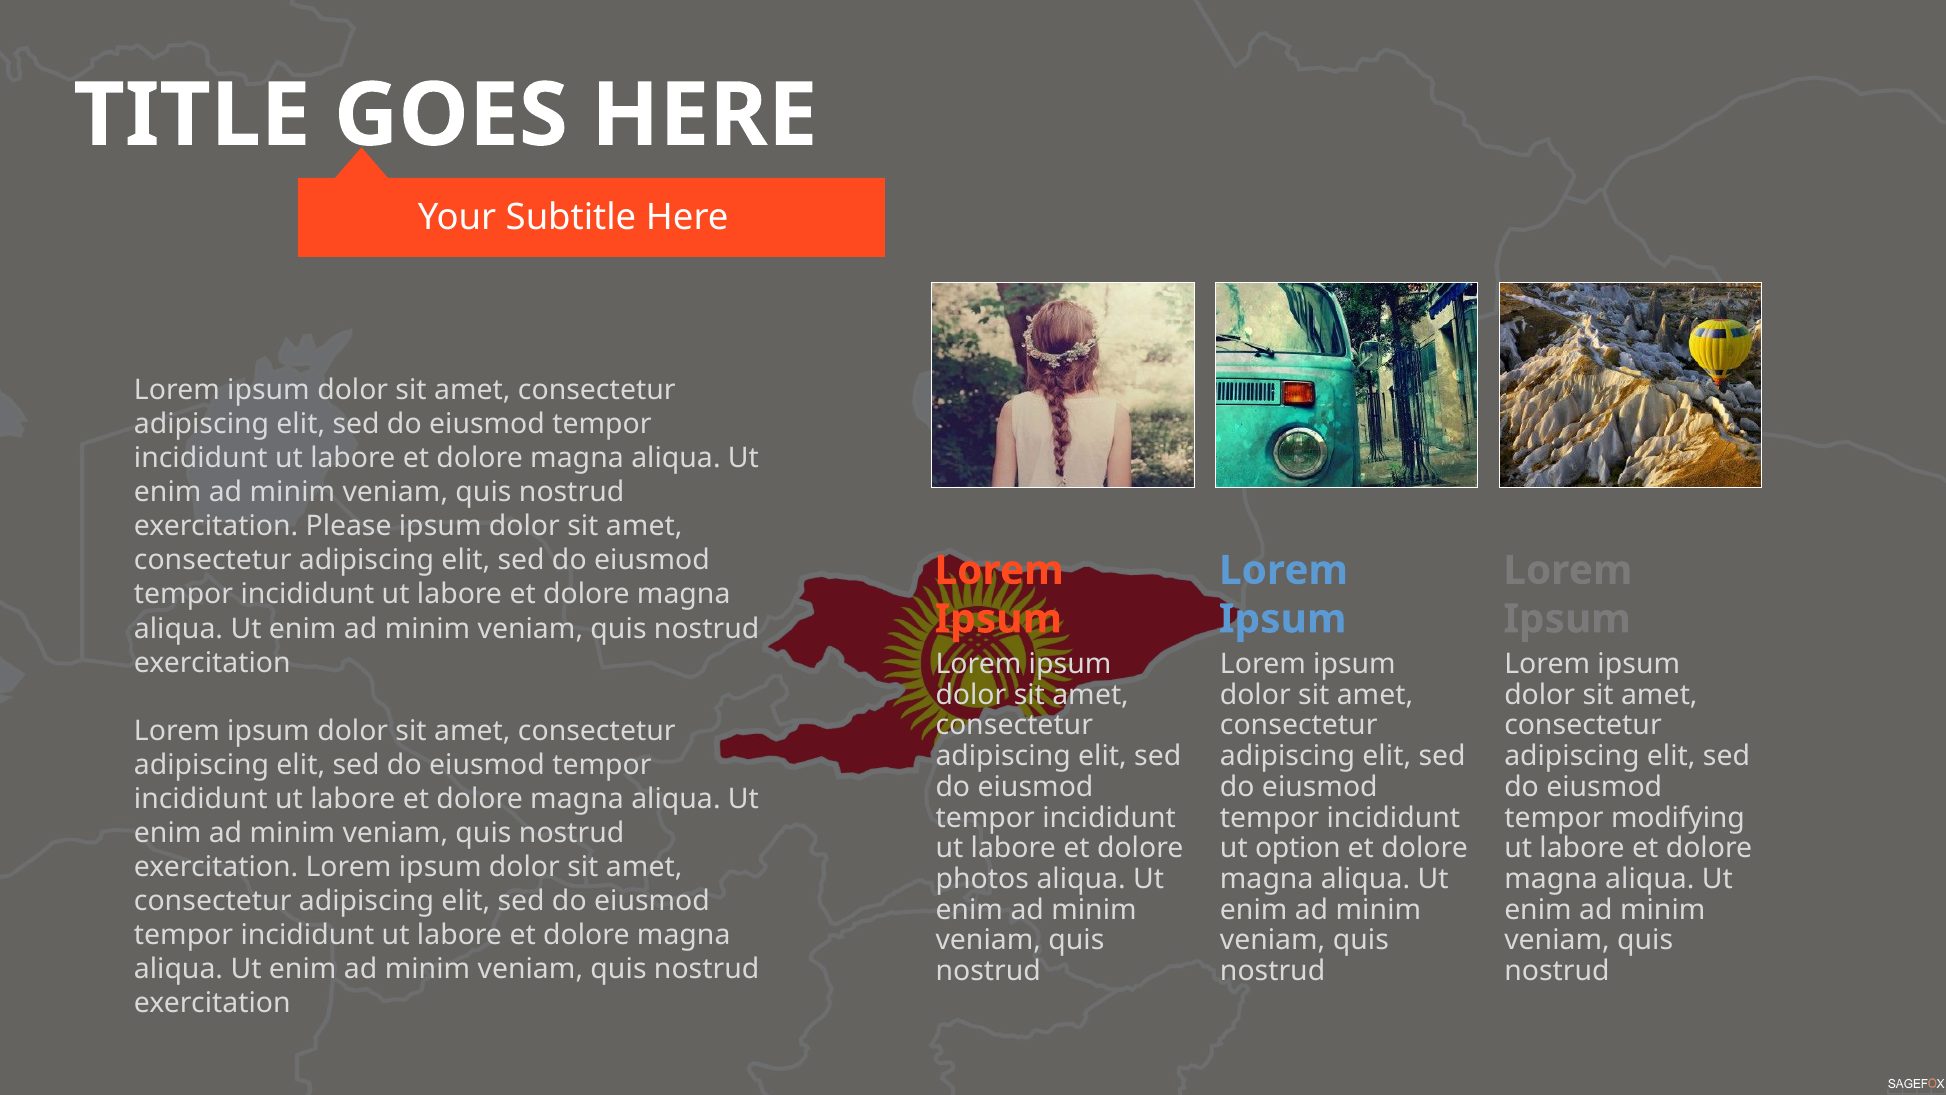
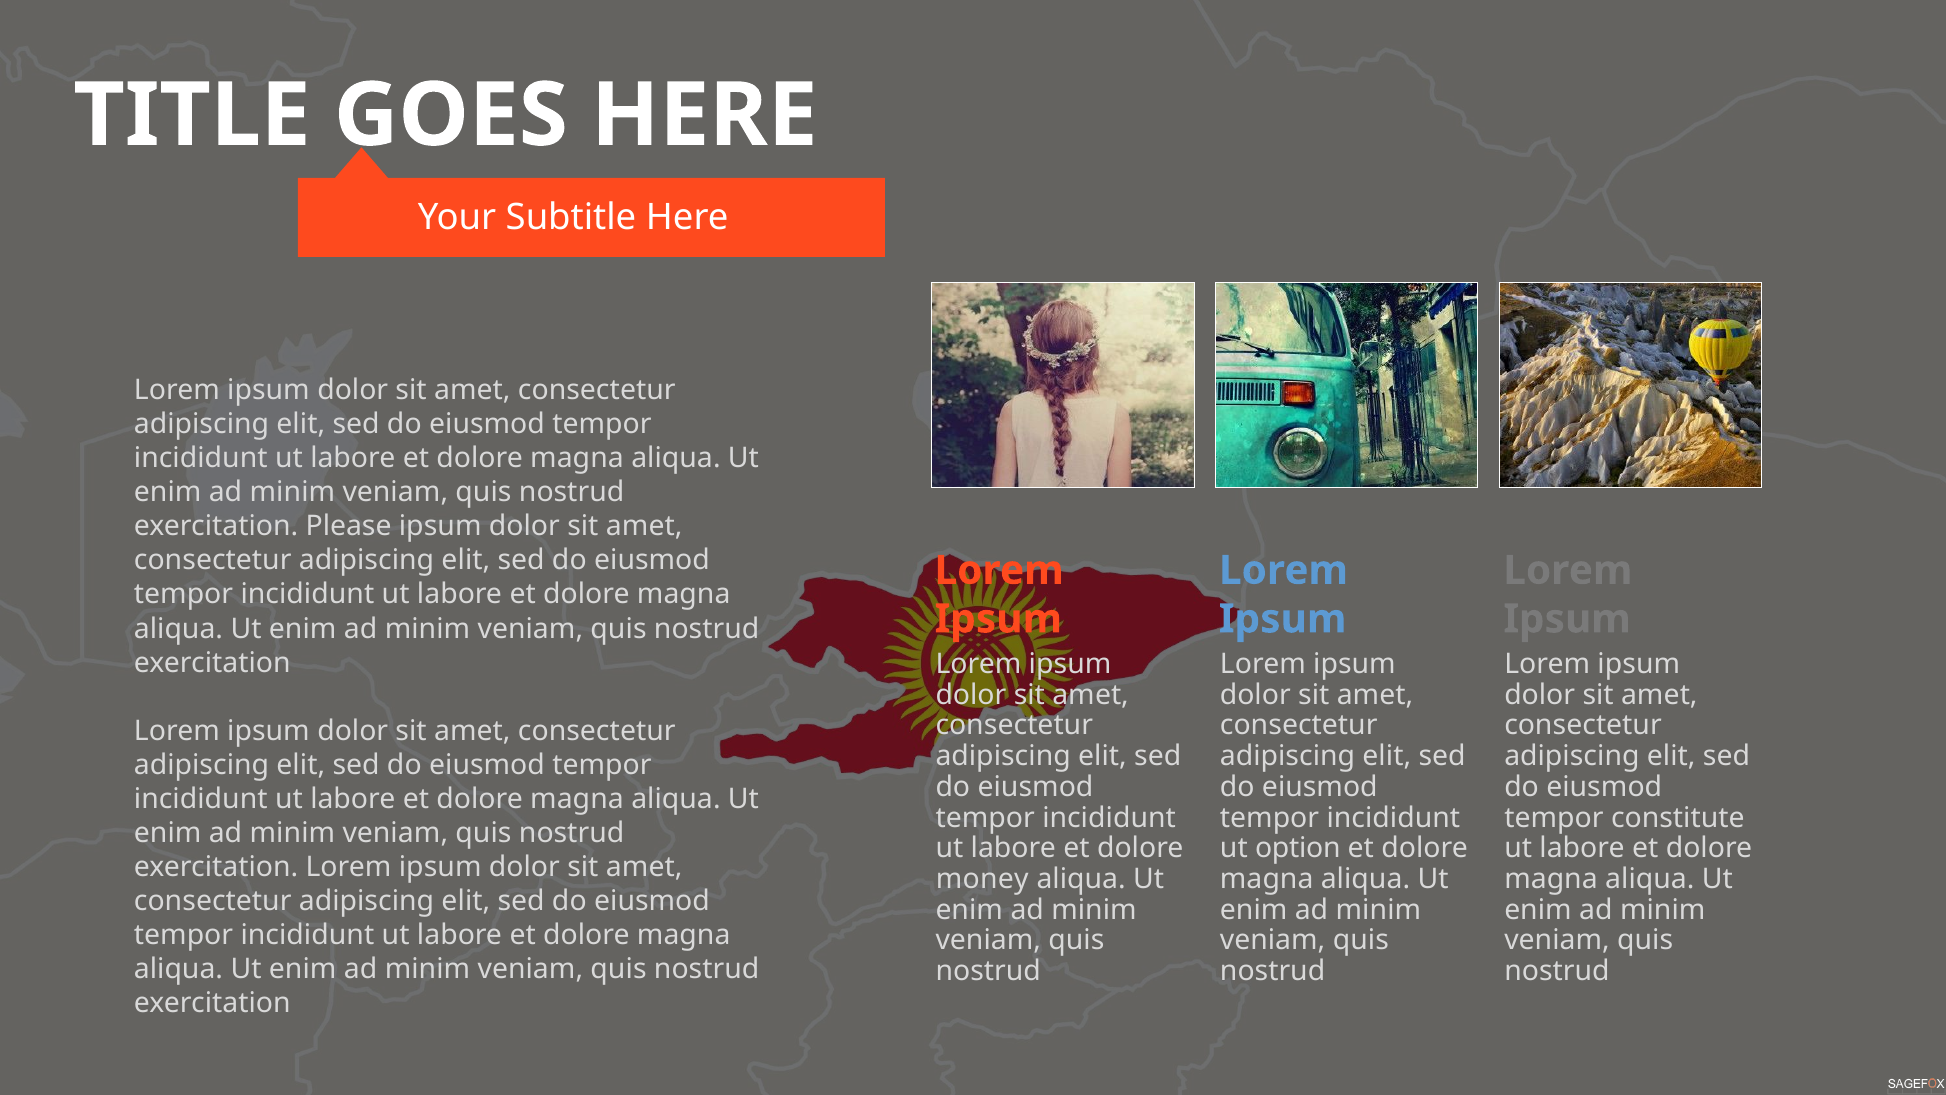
modifying: modifying -> constitute (1678, 817)
photos: photos -> money (982, 879)
